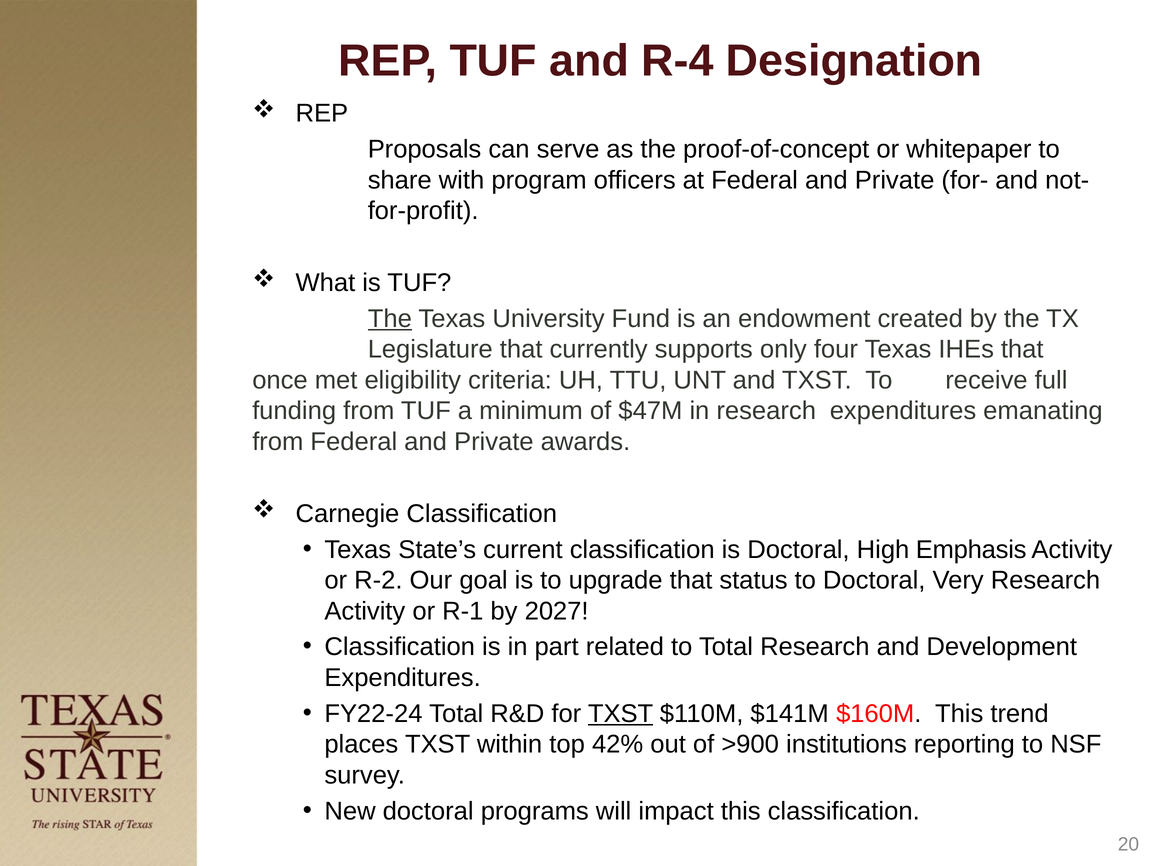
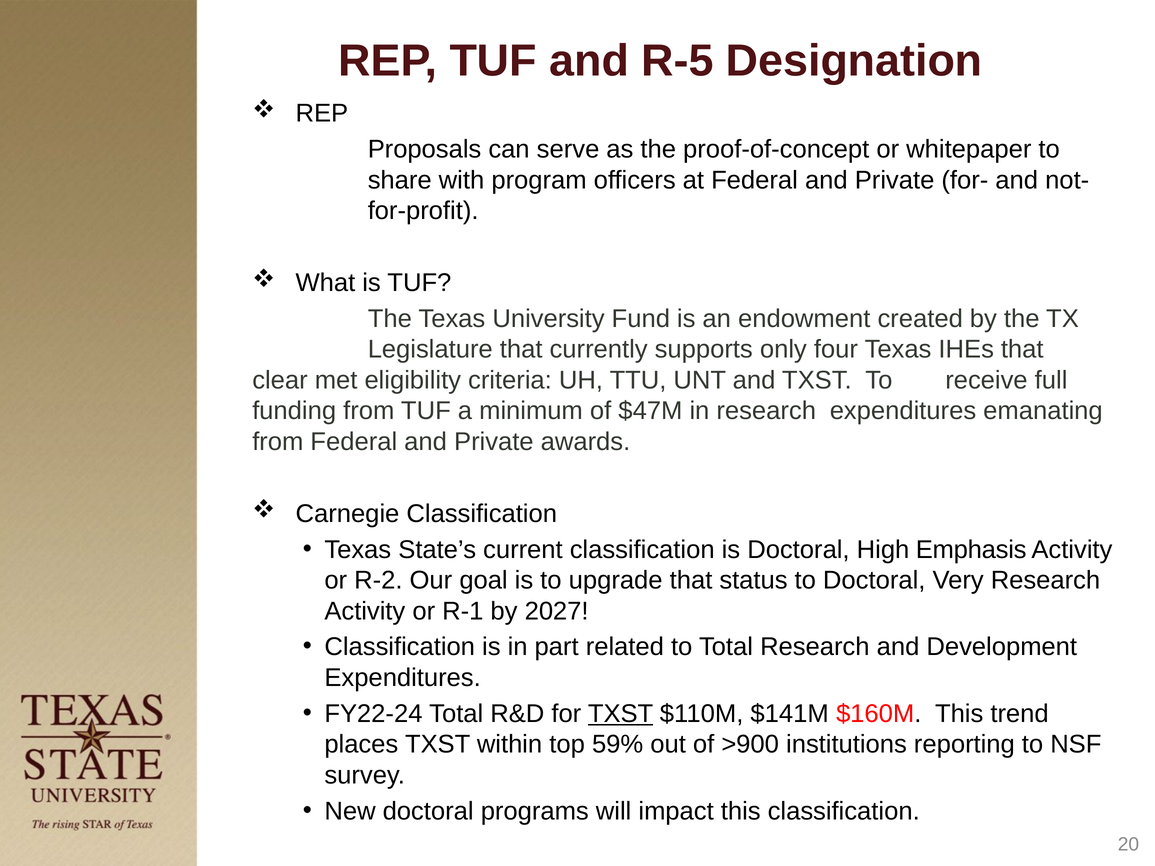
R-4: R-4 -> R-5 (677, 61)
The underline: present -> none (390, 319)
once: once -> clear (280, 380)
42%: 42% -> 59% (618, 745)
